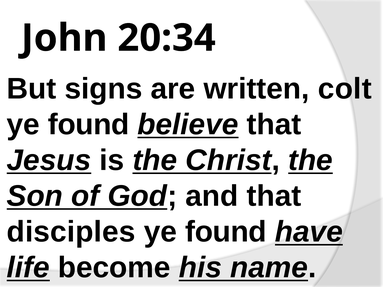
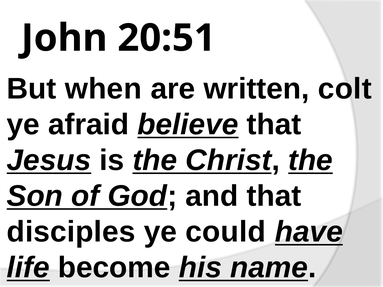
20:34: 20:34 -> 20:51 (167, 38)
signs: signs -> when (103, 89)
found: found -> afraid (89, 125)
found: found -> could (226, 232)
